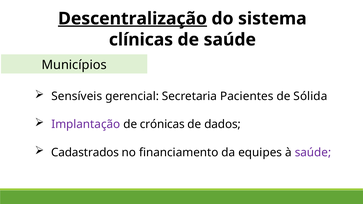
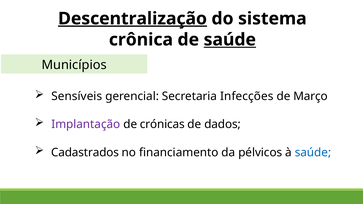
clínicas: clínicas -> crônica (141, 40)
saúde underline: none -> present (230, 40)
Pacientes: Pacientes -> Infecções (247, 96)
Sólida: Sólida -> Março (311, 96)
equipes: equipes -> pélvicos (260, 153)
saúde colour: purple -> blue (313, 153)
